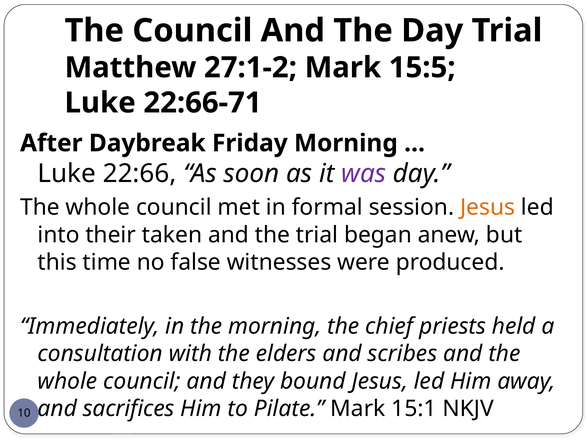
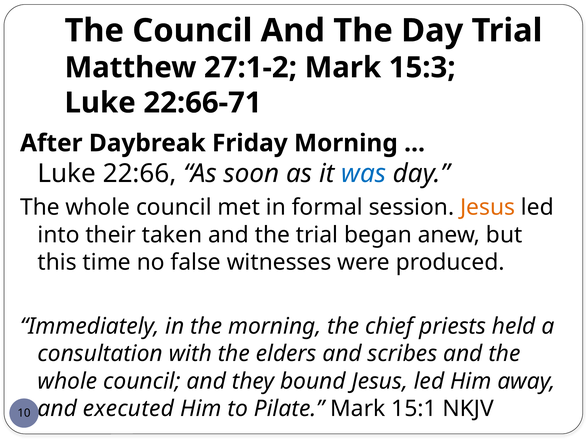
15:5: 15:5 -> 15:3 (422, 68)
was colour: purple -> blue (364, 174)
sacrifices: sacrifices -> executed (128, 409)
